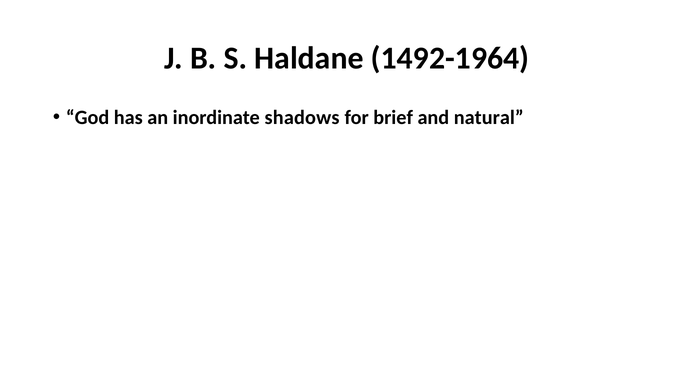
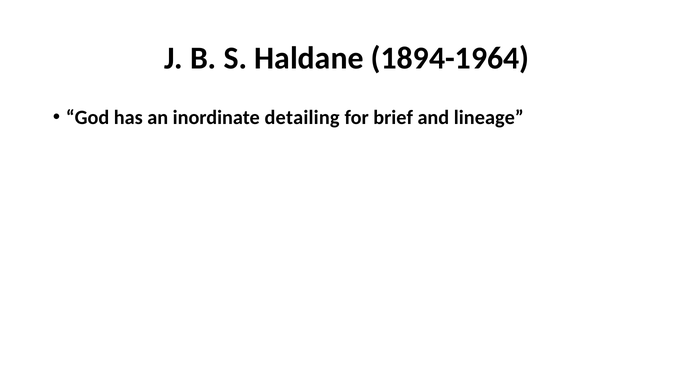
1492-1964: 1492-1964 -> 1894-1964 (450, 58)
shadows: shadows -> detailing (302, 117)
natural: natural -> lineage (489, 117)
